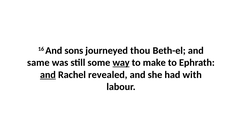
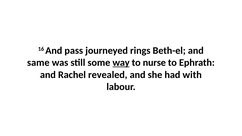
sons: sons -> pass (74, 51)
thou: thou -> rings (140, 51)
make: make -> nurse (154, 63)
and underline: present -> none (48, 75)
